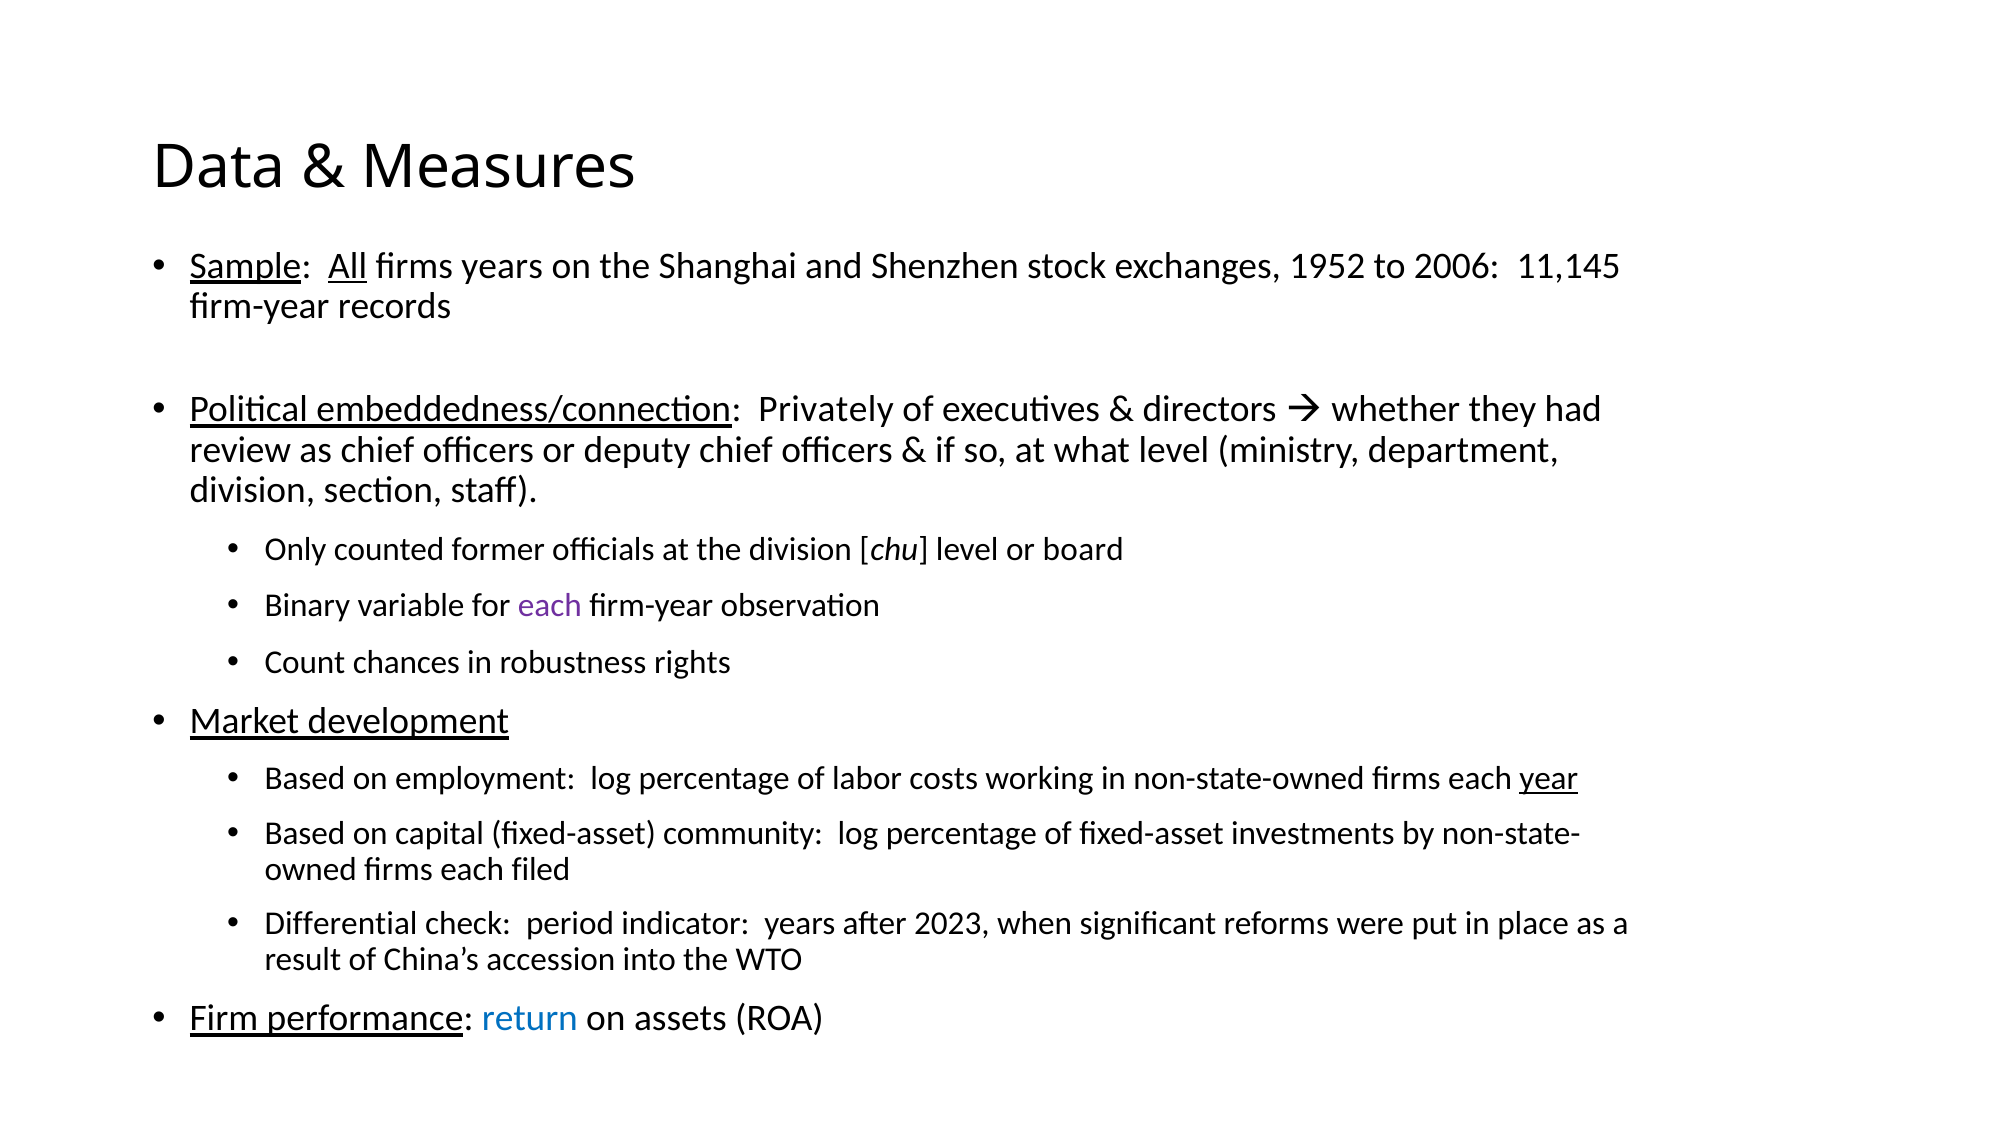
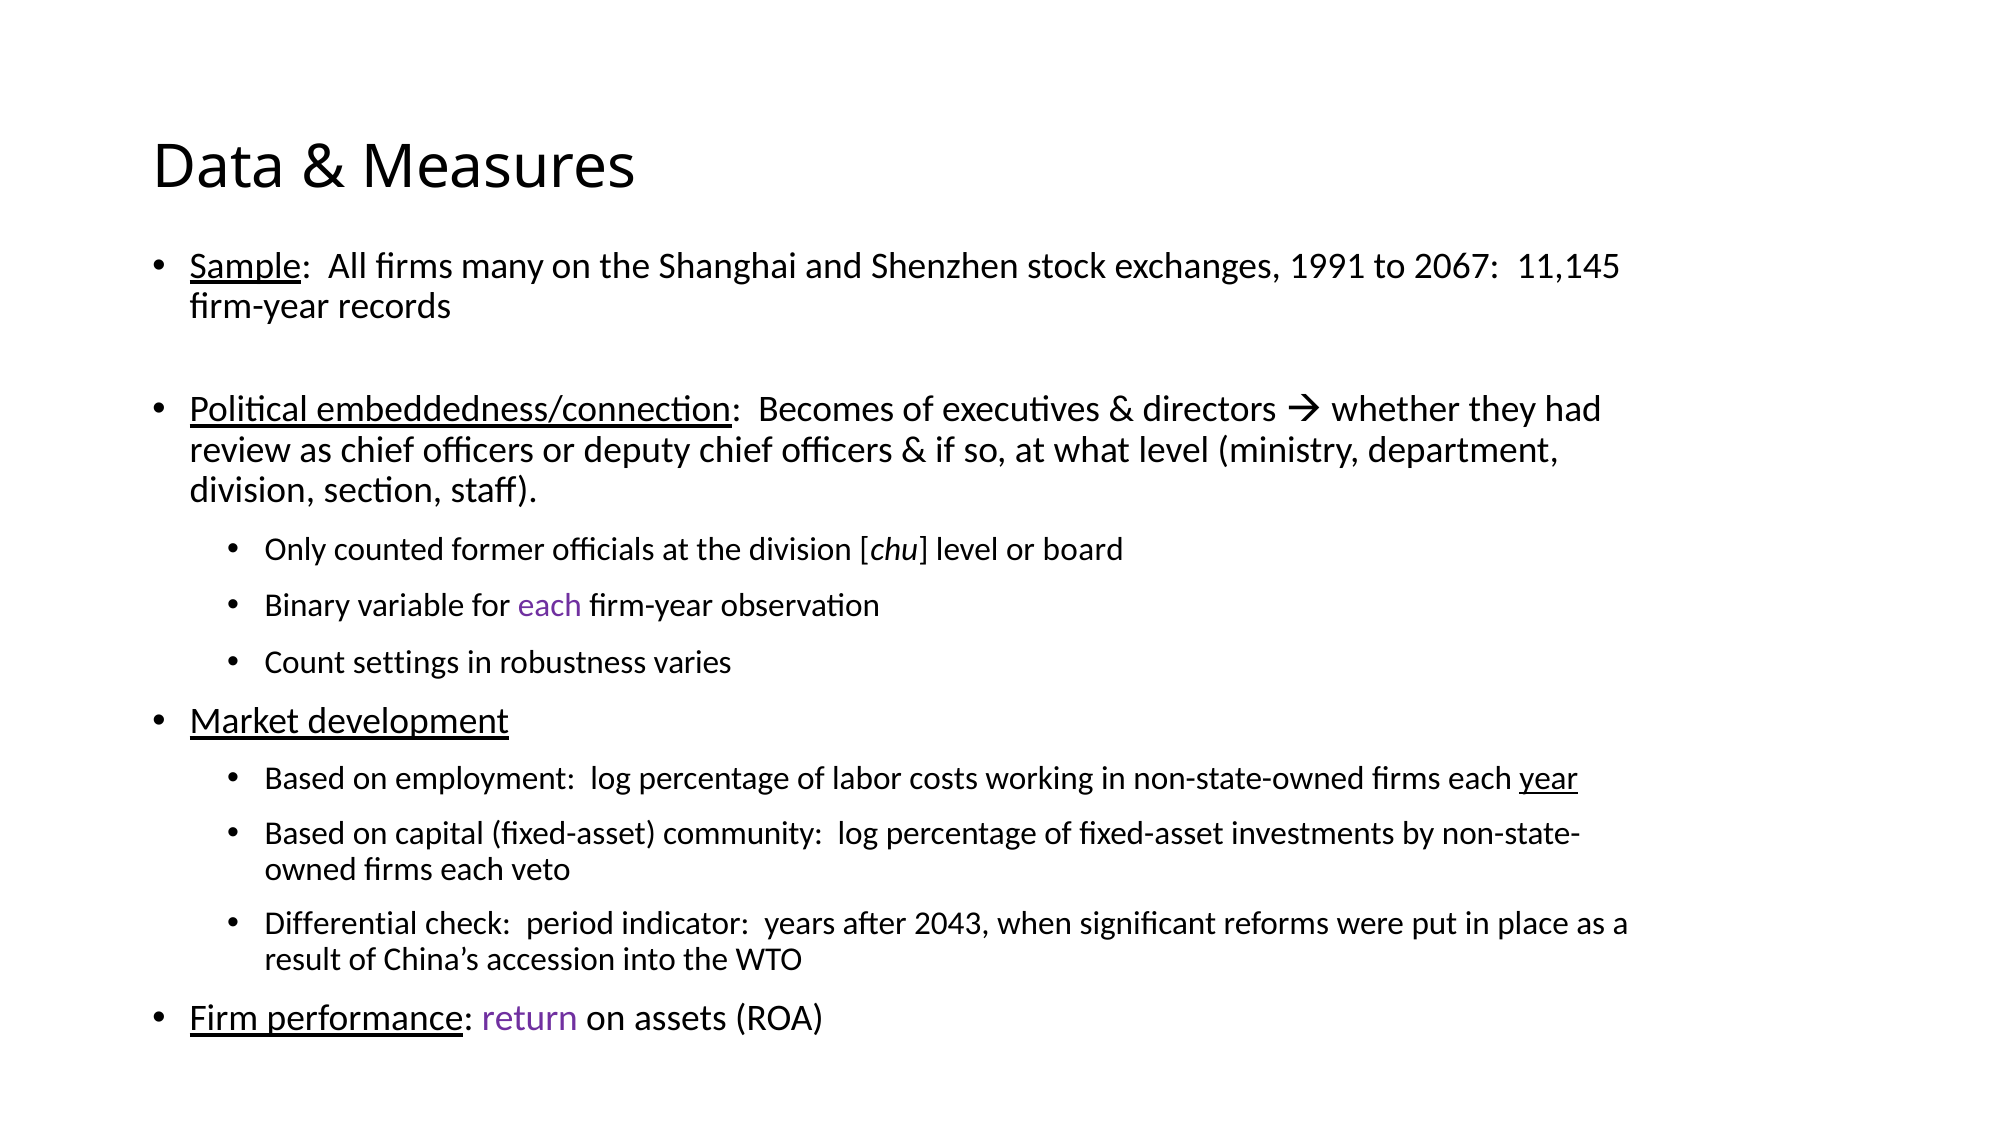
All underline: present -> none (348, 266)
firms years: years -> many (502, 266)
1952: 1952 -> 1991 (1327, 266)
2006: 2006 -> 2067 (1457, 266)
Privately: Privately -> Becomes (826, 409)
chances: chances -> settings (406, 663)
rights: rights -> varies (693, 663)
filed: filed -> veto (541, 869)
2023: 2023 -> 2043 (952, 924)
return colour: blue -> purple (530, 1019)
